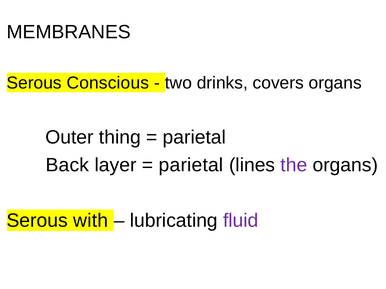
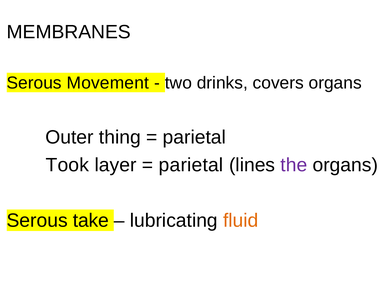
Conscious: Conscious -> Movement (108, 83)
Back: Back -> Took (67, 165)
with: with -> take (91, 221)
fluid colour: purple -> orange (241, 221)
